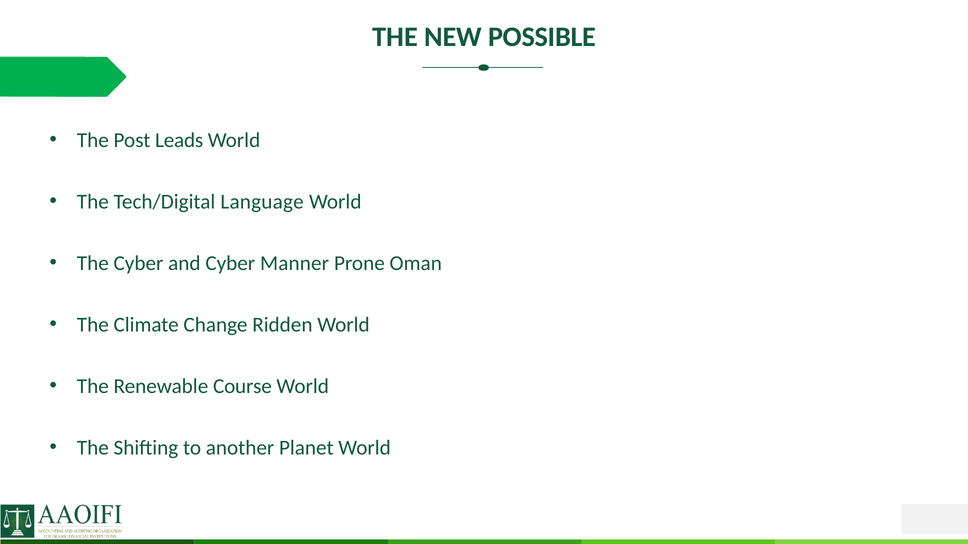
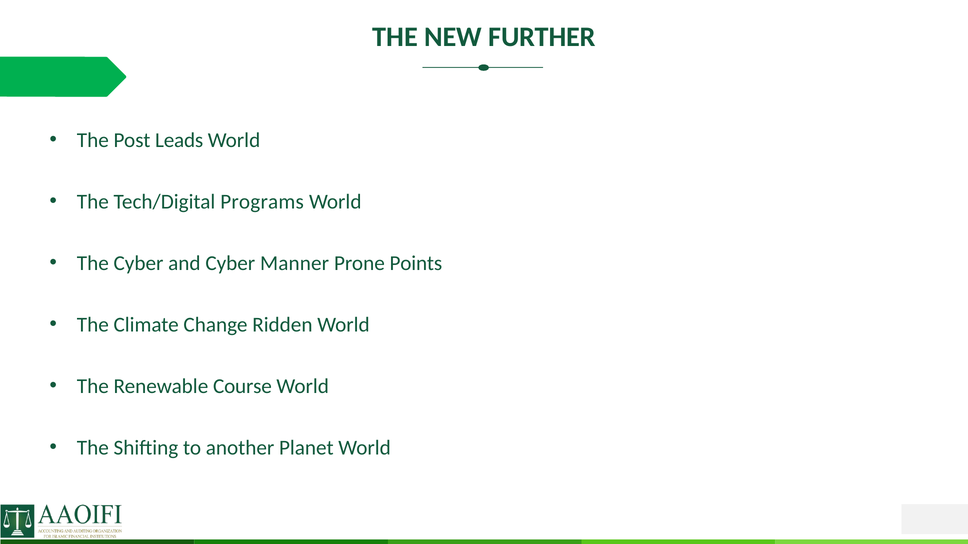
POSSIBLE: POSSIBLE -> FURTHER (542, 37)
Language: Language -> Programs (262, 202)
Oman: Oman -> Points (416, 263)
